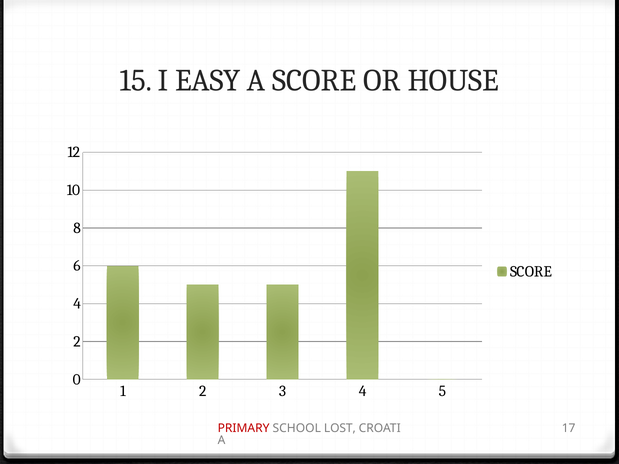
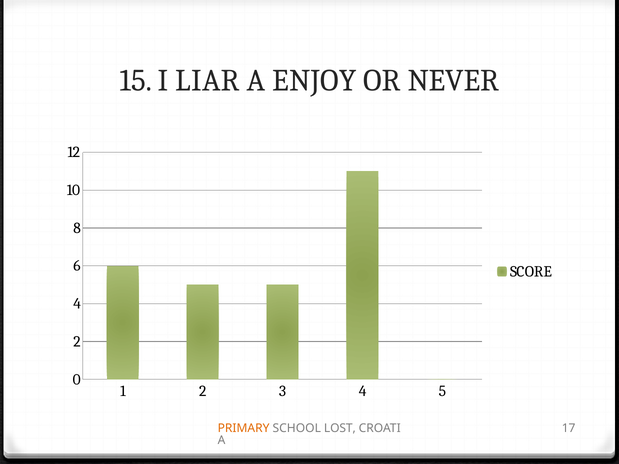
EASY: EASY -> LIAR (208, 81)
A SCORE: SCORE -> ENJOY (314, 81)
HOUSE: HOUSE -> NEVER (453, 81)
PRIMARY colour: red -> orange (244, 428)
